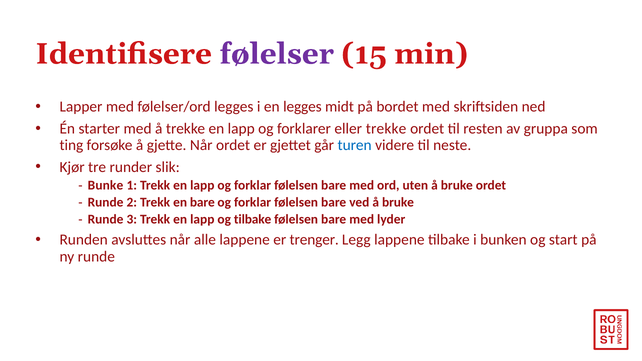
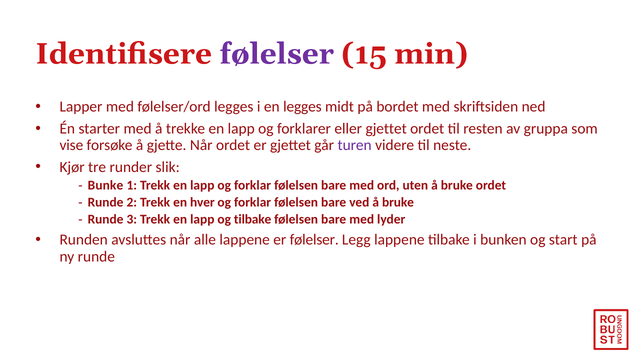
eller trekke: trekke -> gjettet (386, 129)
ting: ting -> vise (71, 145)
turen colour: blue -> purple (355, 145)
en bare: bare -> hver (202, 202)
er trenger: trenger -> følelser (314, 240)
